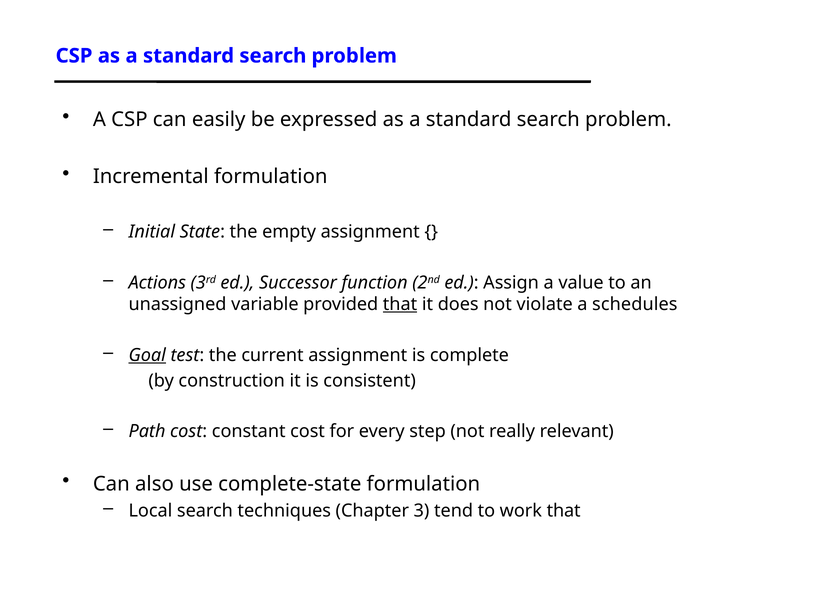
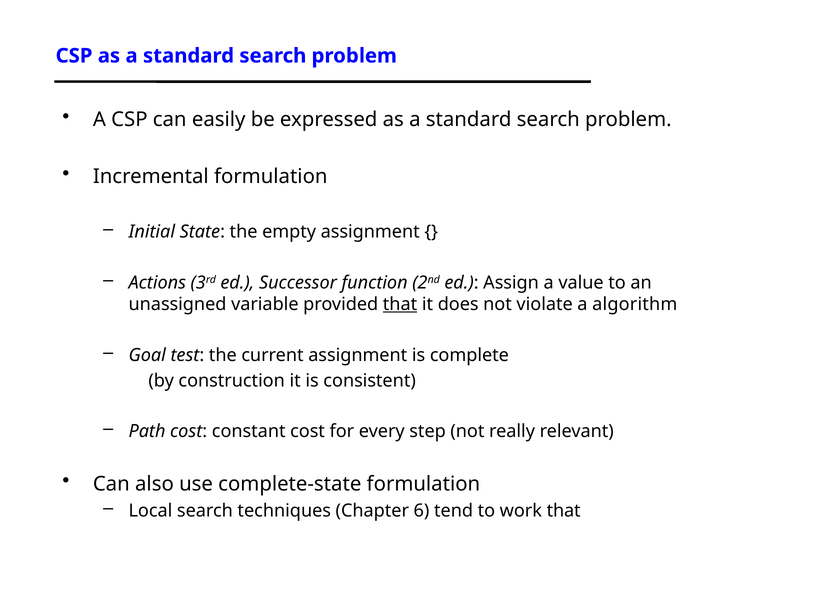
schedules: schedules -> algorithm (635, 304)
Goal underline: present -> none (147, 355)
3: 3 -> 6 (422, 510)
